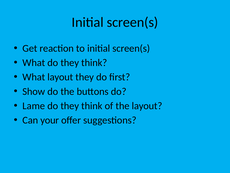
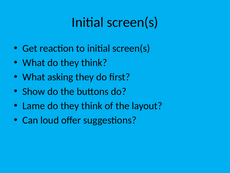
What layout: layout -> asking (60, 77)
your: your -> loud (50, 120)
